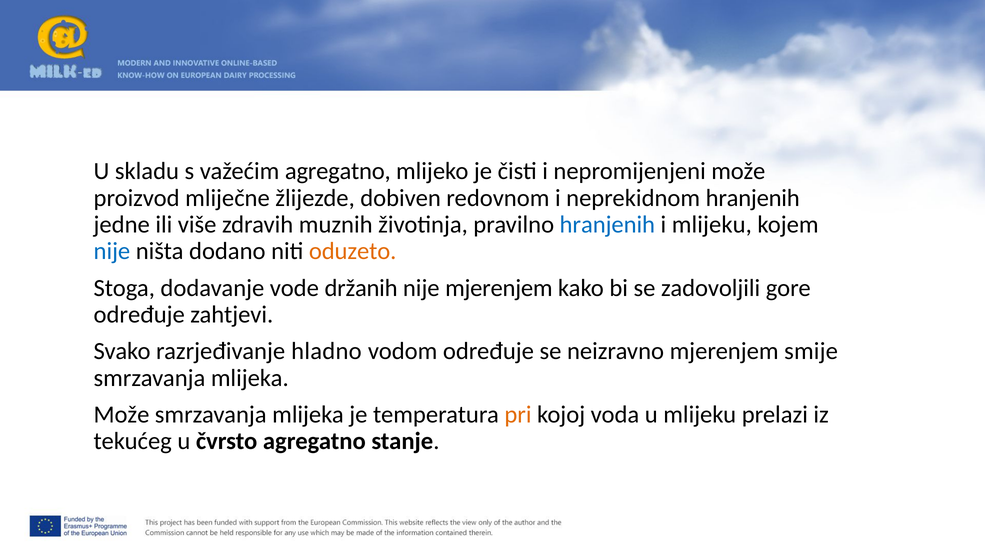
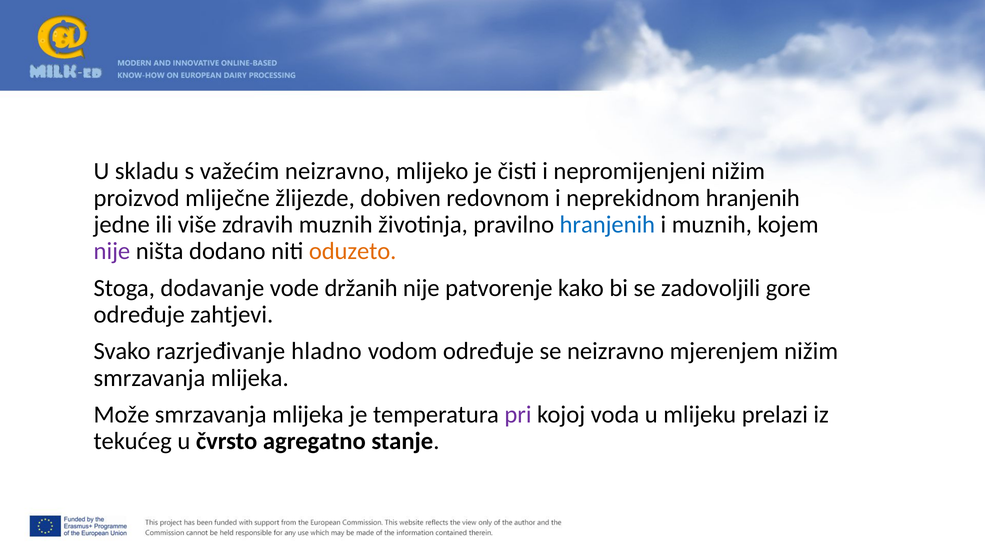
važećim agregatno: agregatno -> neizravno (338, 171)
nepromijenjeni može: može -> nižim (738, 171)
i mlijeku: mlijeku -> muznih (712, 224)
nije colour: blue -> purple (112, 251)
nije mjerenjem: mjerenjem -> patvorenje (499, 288)
mjerenjem smije: smije -> nižim (811, 351)
pri colour: orange -> purple (518, 415)
